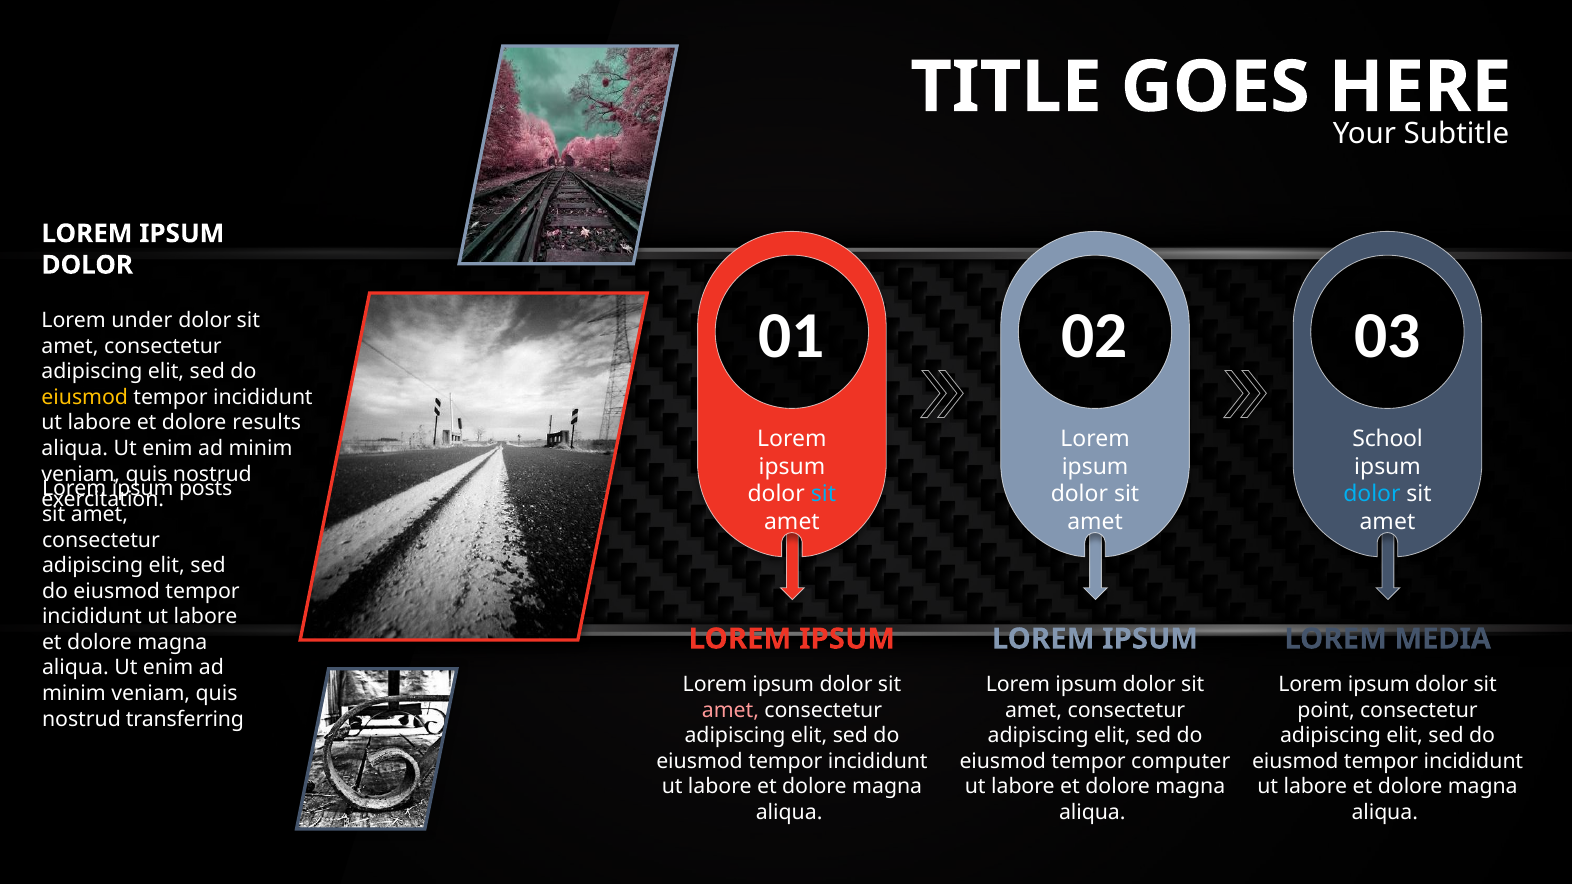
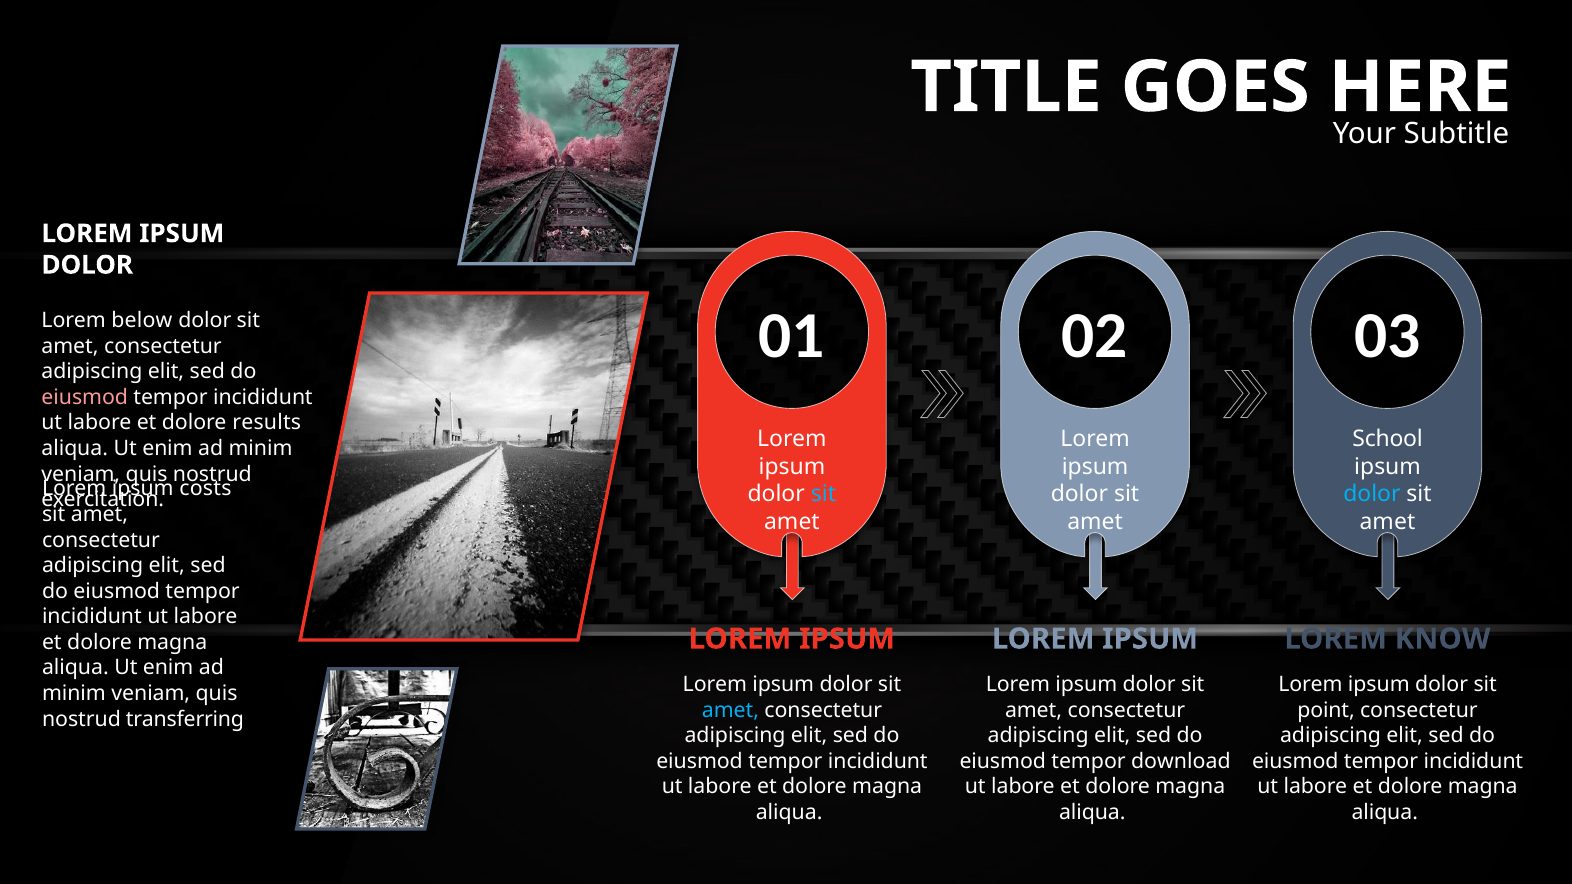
under: under -> below (142, 321)
eiusmod colour: yellow -> pink (85, 397)
posts: posts -> costs (205, 489)
MEDIA: MEDIA -> KNOW (1443, 639)
amet colour: pink -> light blue (730, 710)
computer: computer -> download (1181, 761)
